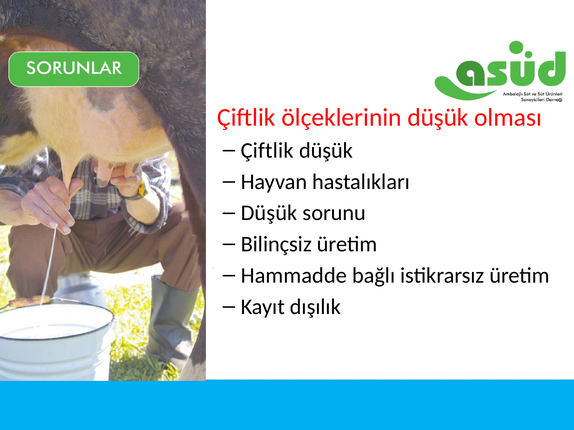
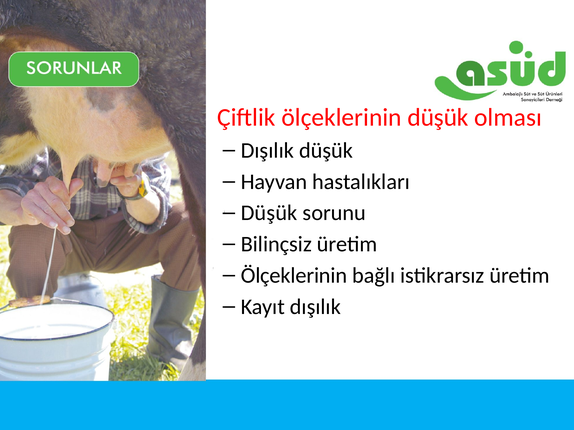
Çiftlik: Çiftlik -> Dışılık (267, 151)
Hammadde: Hammadde -> Ölçeklerinin (294, 276)
